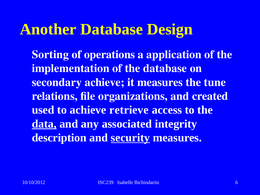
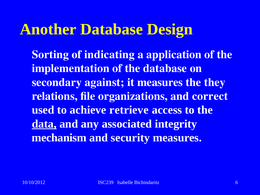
operations: operations -> indicating (109, 55)
secondary achieve: achieve -> against (105, 82)
tune: tune -> they (215, 82)
created: created -> correct (210, 96)
description: description -> mechanism (59, 138)
security underline: present -> none (130, 138)
